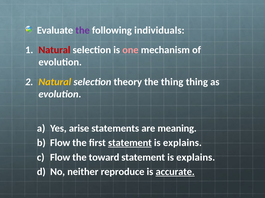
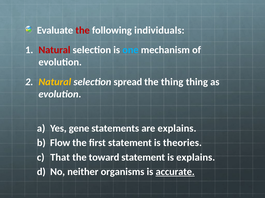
the colour: purple -> red (83, 30)
one colour: pink -> light blue (130, 50)
theory: theory -> spread (128, 82)
arise: arise -> gene (79, 129)
are meaning: meaning -> explains (177, 129)
statement underline: present -> none (130, 143)
explains: explains -> theories (182, 143)
Flow: Flow -> That (60, 158)
reproduce: reproduce -> organisms (123, 172)
